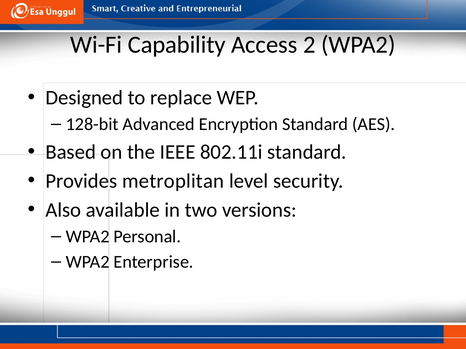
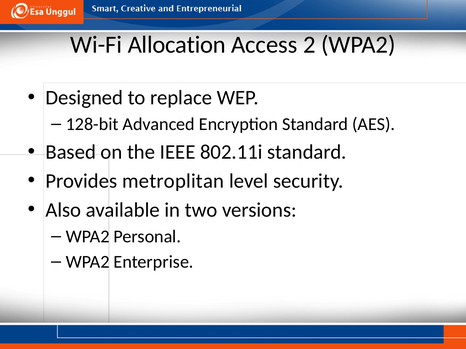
Capability: Capability -> Allocation (177, 45)
